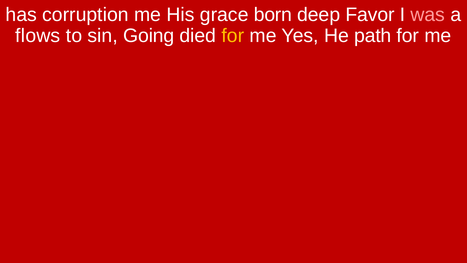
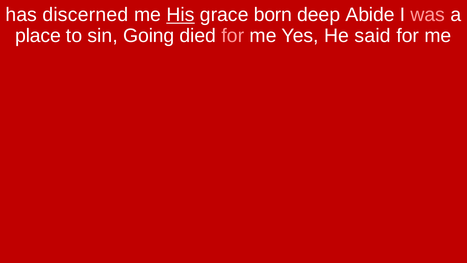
corruption: corruption -> discerned (85, 15)
His underline: none -> present (180, 15)
Favor: Favor -> Abide (370, 15)
flows: flows -> place (38, 36)
for colour: yellow -> pink (233, 36)
path: path -> said (373, 36)
